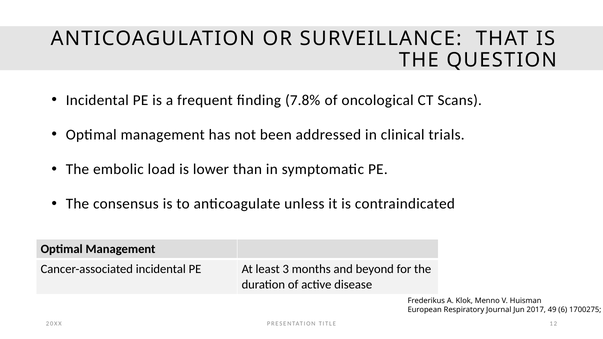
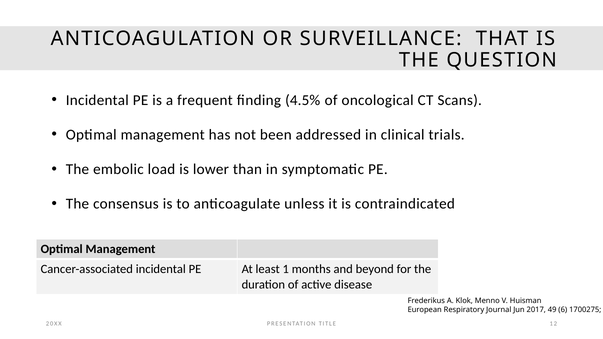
7.8%: 7.8% -> 4.5% (303, 100)
3: 3 -> 1 (286, 269)
